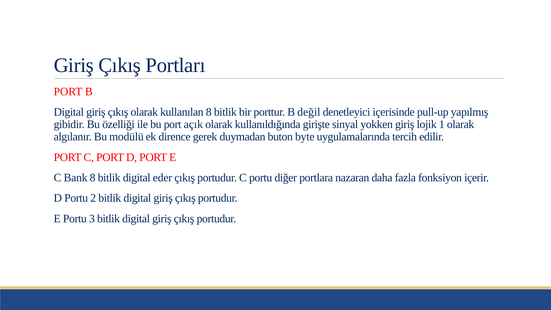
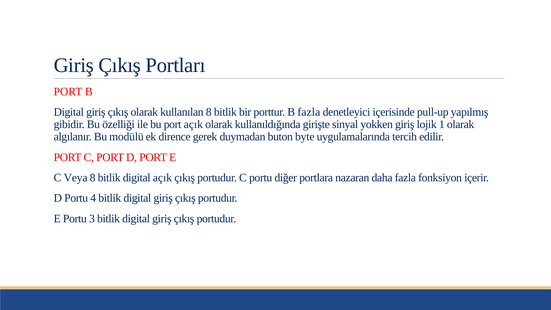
B değil: değil -> fazla (309, 112)
Bank: Bank -> Veya (76, 178)
digital eder: eder -> açık (162, 178)
2: 2 -> 4 (93, 198)
